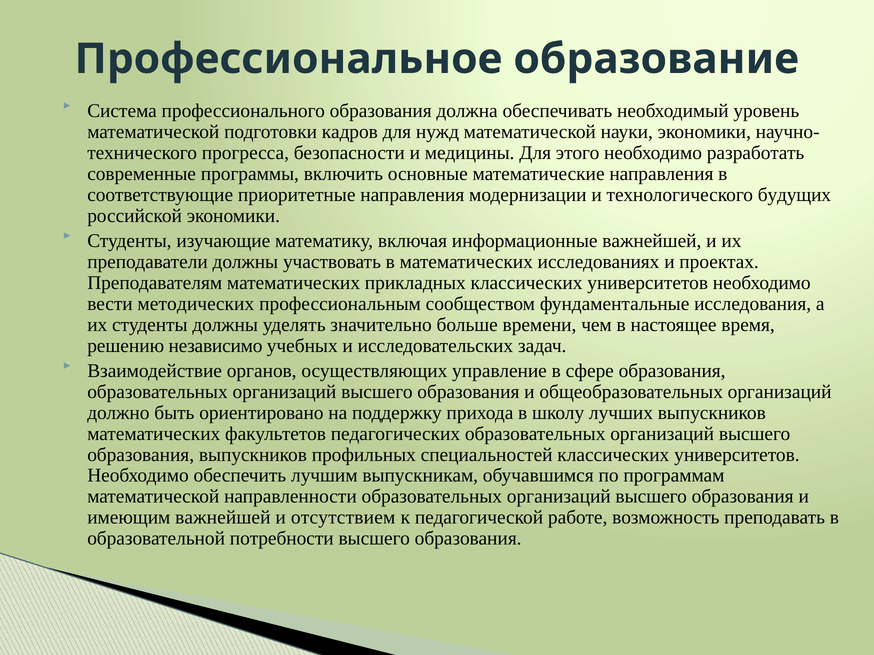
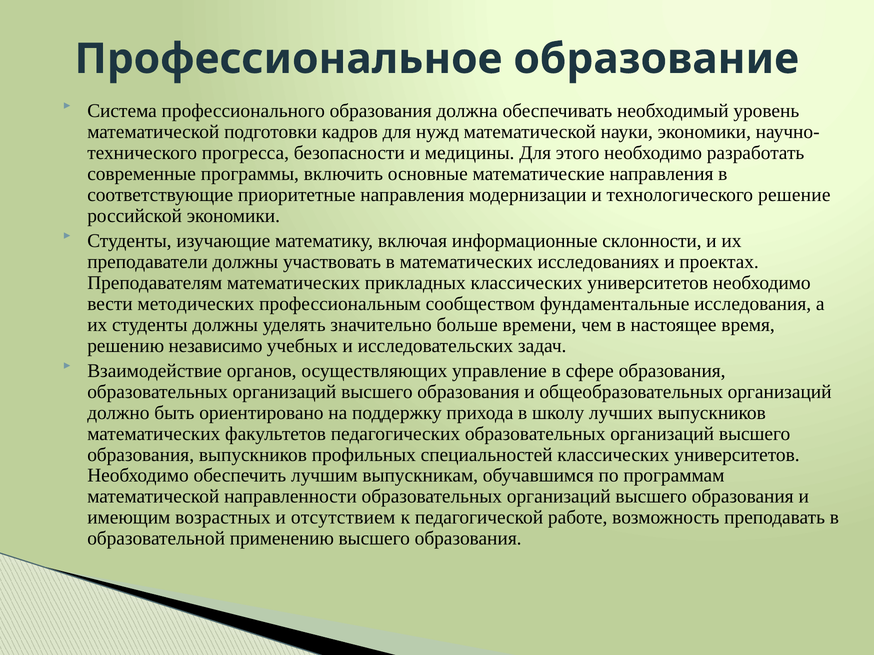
будущих: будущих -> решение (794, 195)
информационные важнейшей: важнейшей -> склонности (652, 241)
имеющим важнейшей: важнейшей -> возрастных (223, 518)
потребности: потребности -> применению (282, 539)
